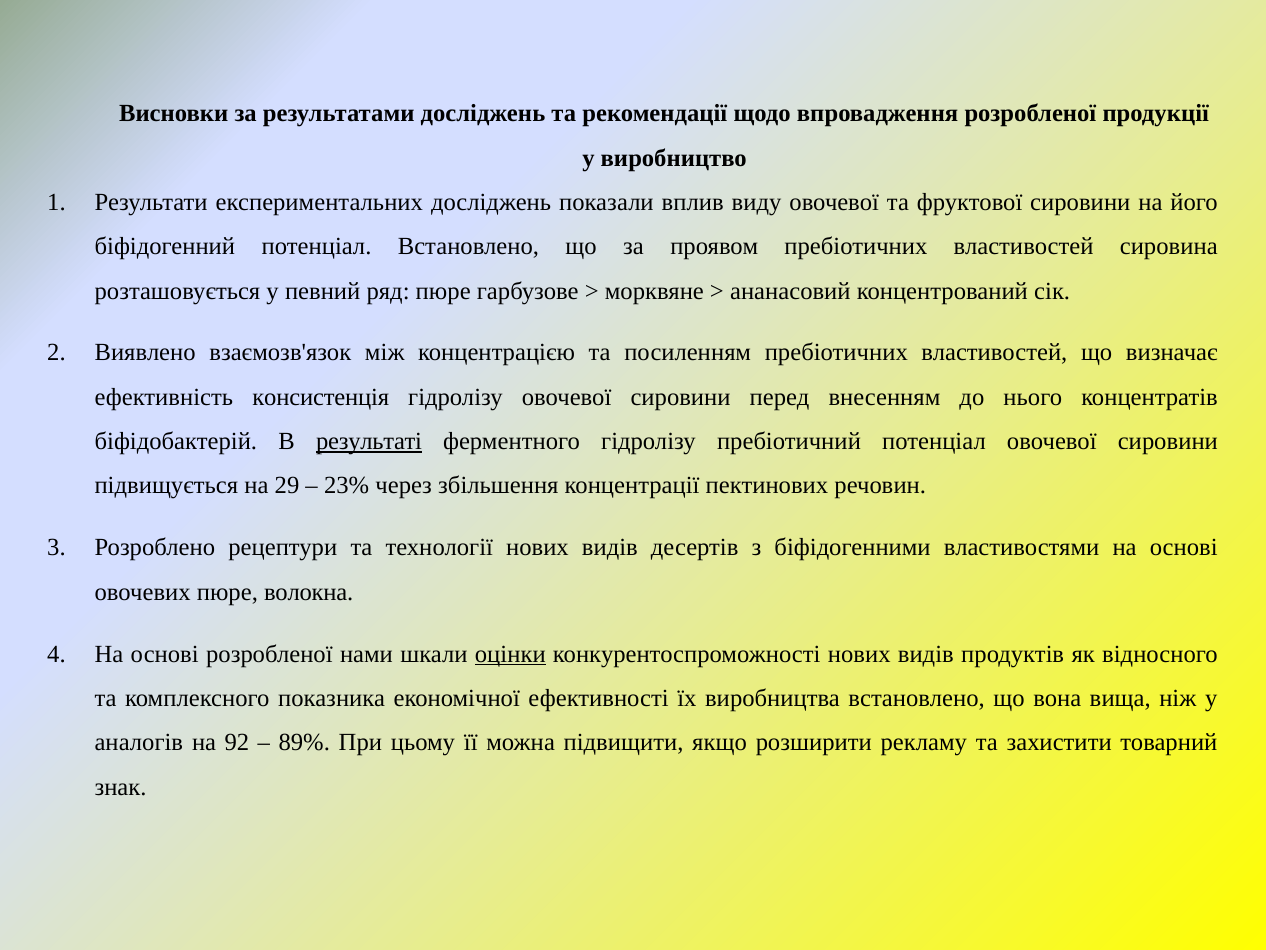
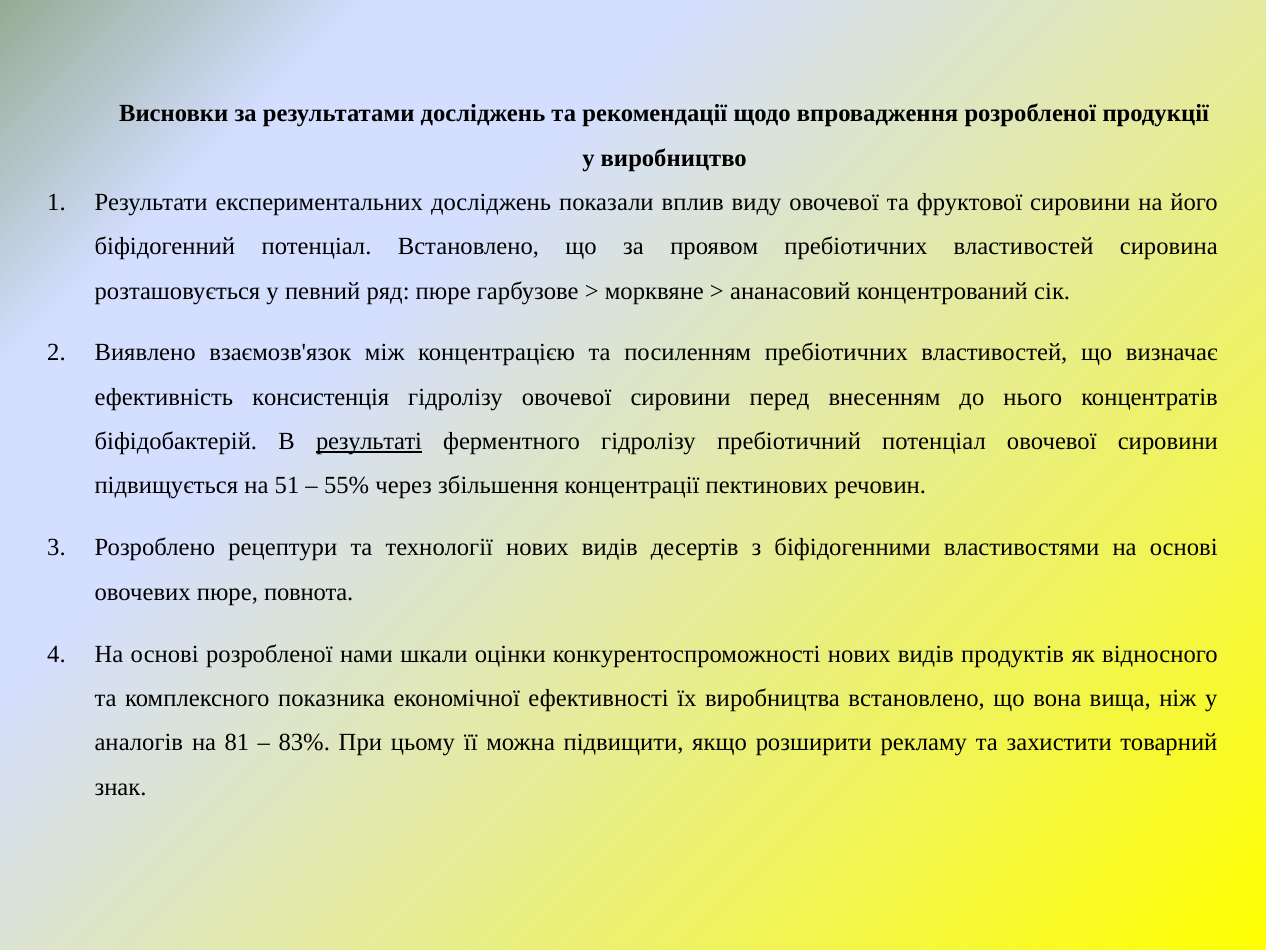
29: 29 -> 51 (287, 486)
23%: 23% -> 55% (347, 486)
волокна: волокна -> повнота (309, 592)
оцінки underline: present -> none (510, 654)
92: 92 -> 81 (237, 742)
89%: 89% -> 83% (304, 742)
